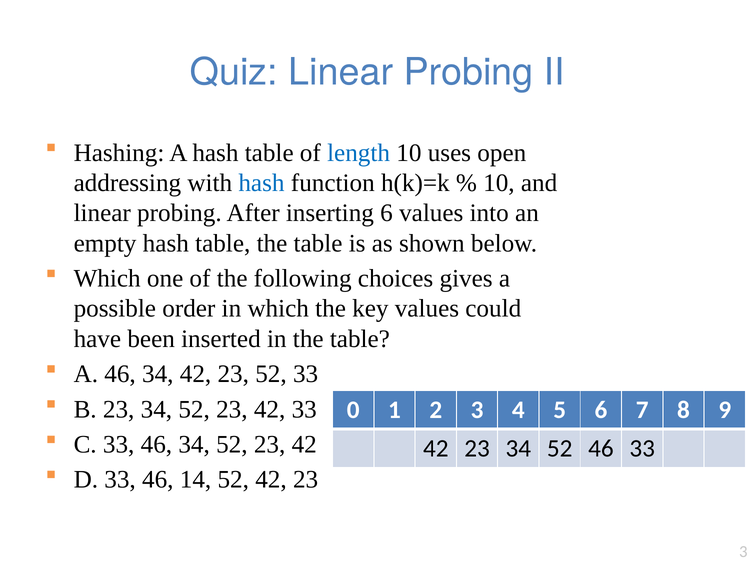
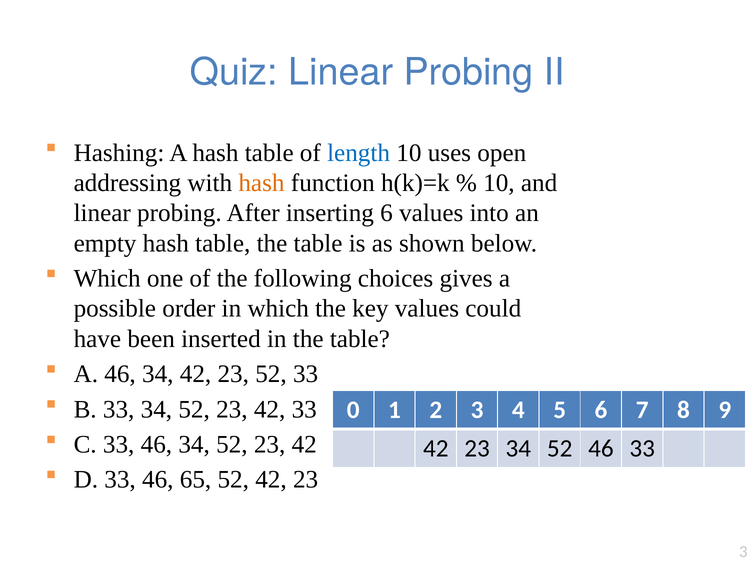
hash colour: blue -> orange (261, 183)
B 23: 23 -> 33 (119, 409)
14: 14 -> 65 (196, 480)
